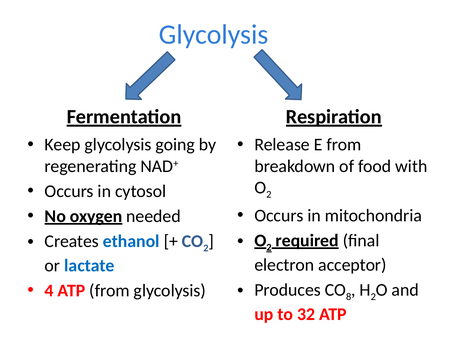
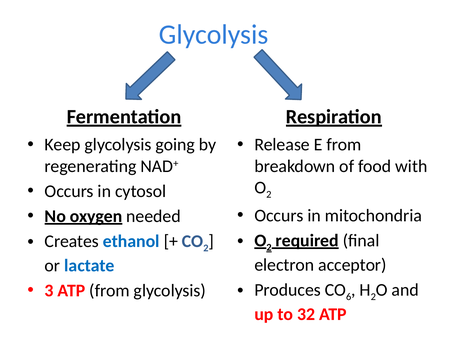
4: 4 -> 3 (49, 290)
8: 8 -> 6 (349, 296)
